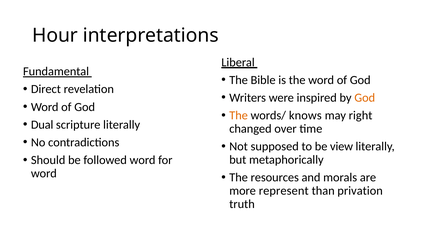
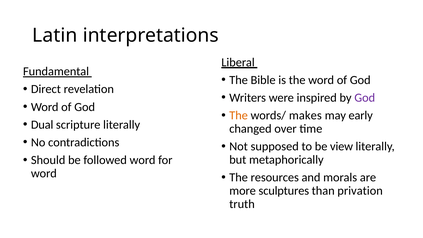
Hour: Hour -> Latin (55, 36)
God colour: orange -> purple (365, 98)
knows: knows -> makes (305, 115)
right: right -> early (361, 115)
represent: represent -> sculptures (284, 191)
